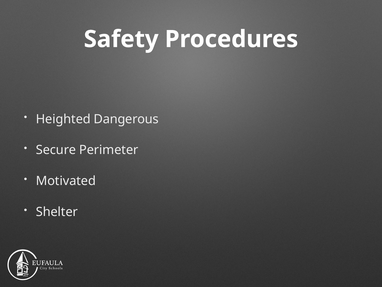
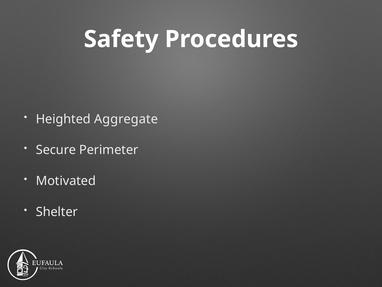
Dangerous: Dangerous -> Aggregate (126, 119)
